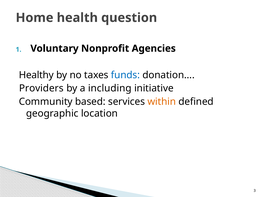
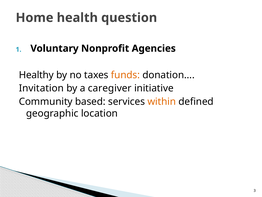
funds colour: blue -> orange (125, 75)
Providers: Providers -> Invitation (41, 88)
including: including -> caregiver (110, 88)
